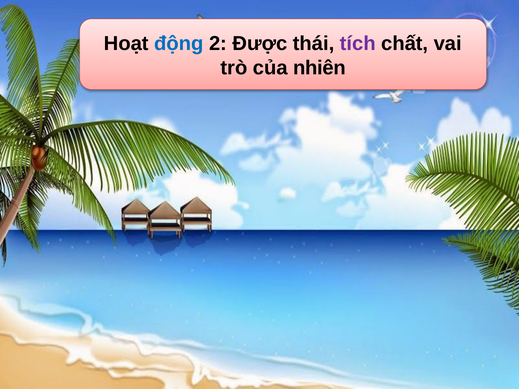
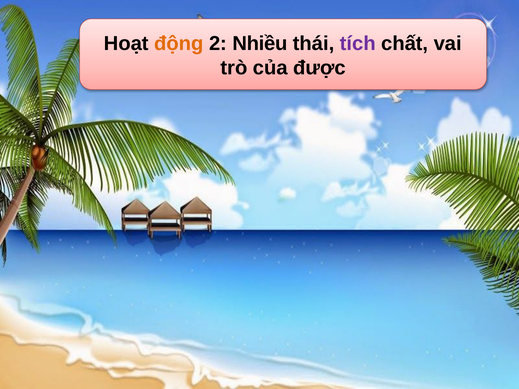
động colour: blue -> orange (179, 44)
Được: Được -> Nhiều (260, 44)
nhiên: nhiên -> được (319, 68)
